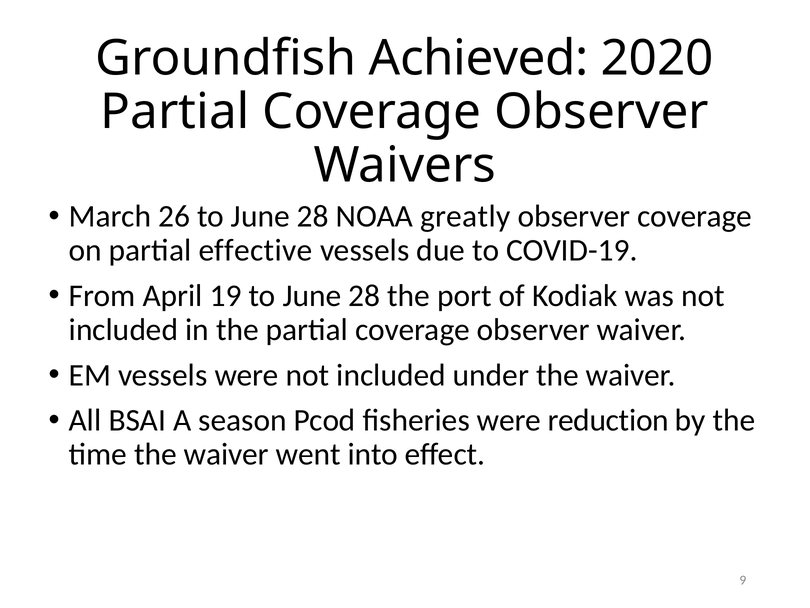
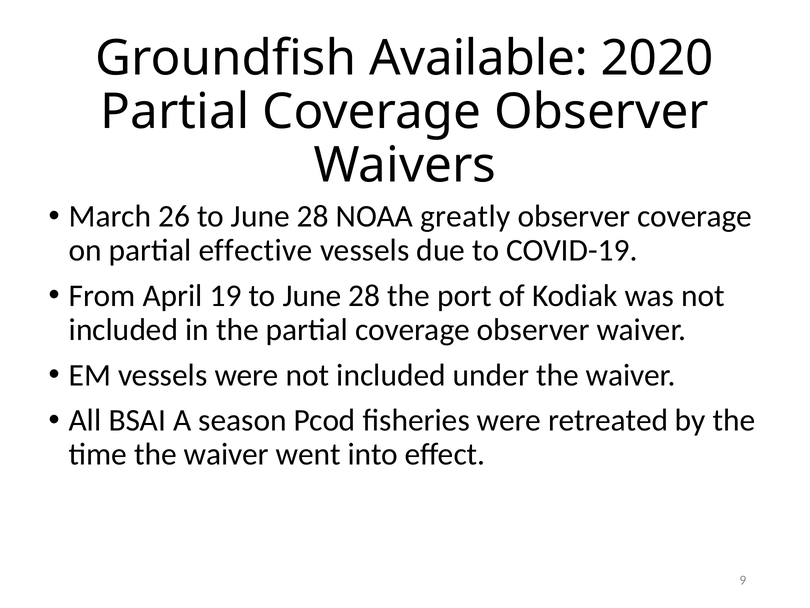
Achieved: Achieved -> Available (479, 58)
reduction: reduction -> retreated (608, 420)
